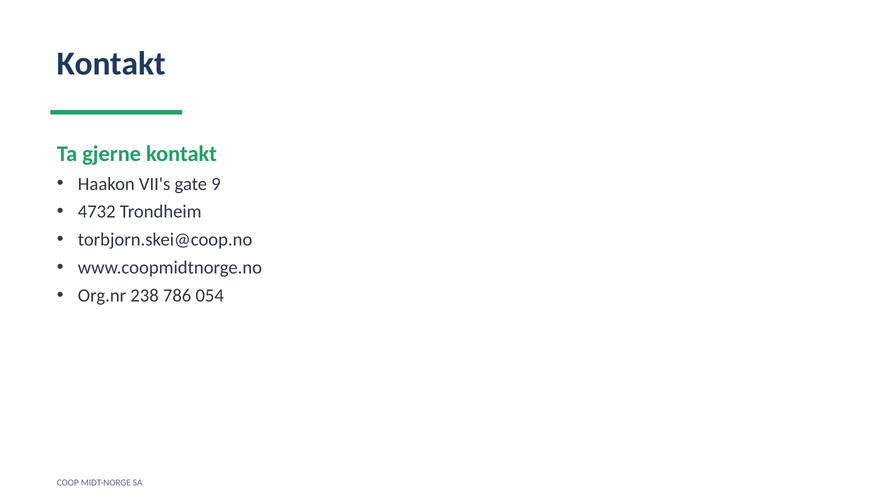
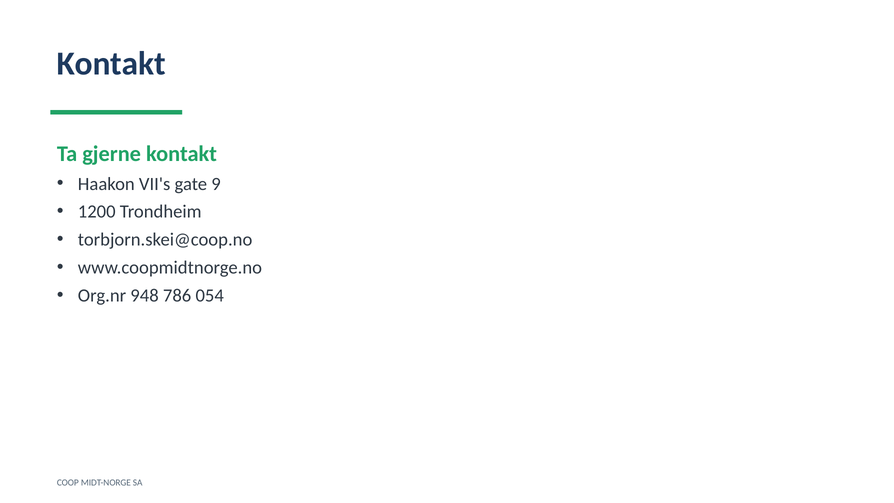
4732: 4732 -> 1200 (97, 212)
238: 238 -> 948 (145, 296)
